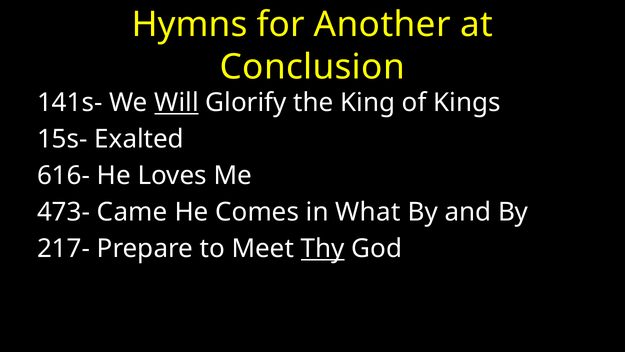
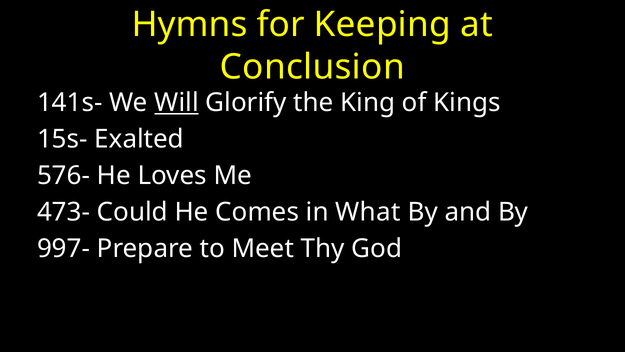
Another: Another -> Keeping (382, 25)
616-: 616- -> 576- (64, 175)
Came: Came -> Could (132, 212)
217-: 217- -> 997- (64, 248)
Thy underline: present -> none (323, 248)
